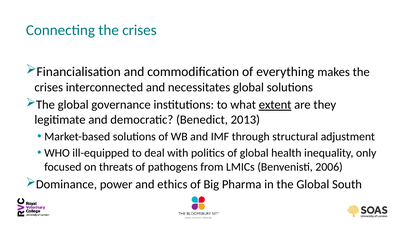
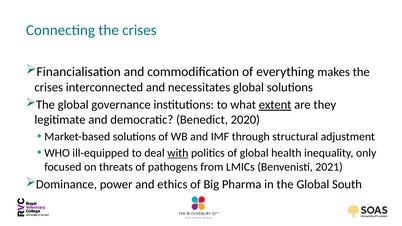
2013: 2013 -> 2020 (245, 120)
with underline: none -> present (178, 153)
2006: 2006 -> 2021 (329, 167)
